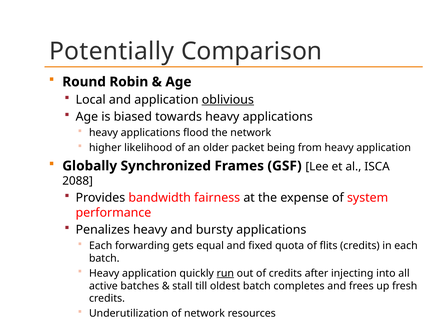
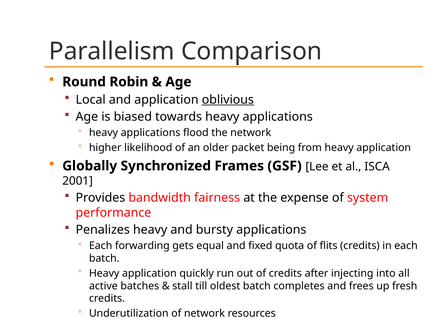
Potentially: Potentially -> Parallelism (112, 51)
2088: 2088 -> 2001 (78, 181)
run underline: present -> none (225, 273)
